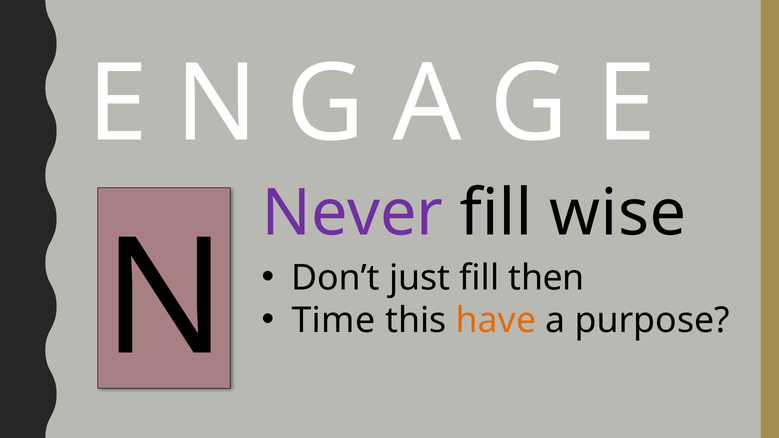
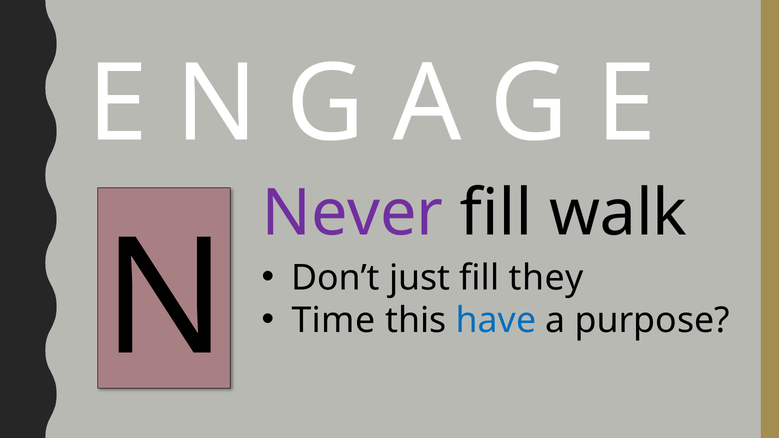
wise: wise -> walk (618, 213)
then: then -> they (546, 278)
have colour: orange -> blue (496, 321)
